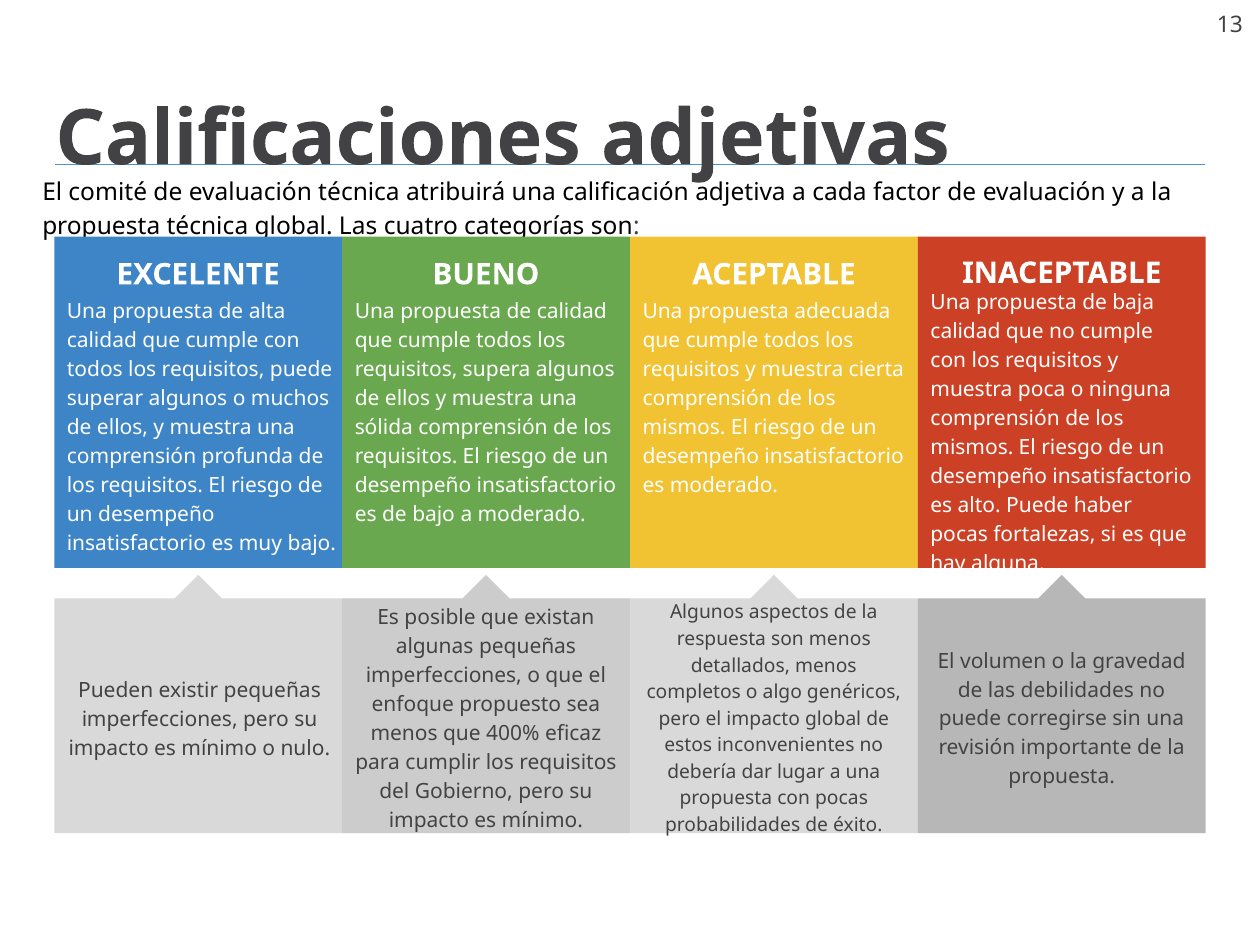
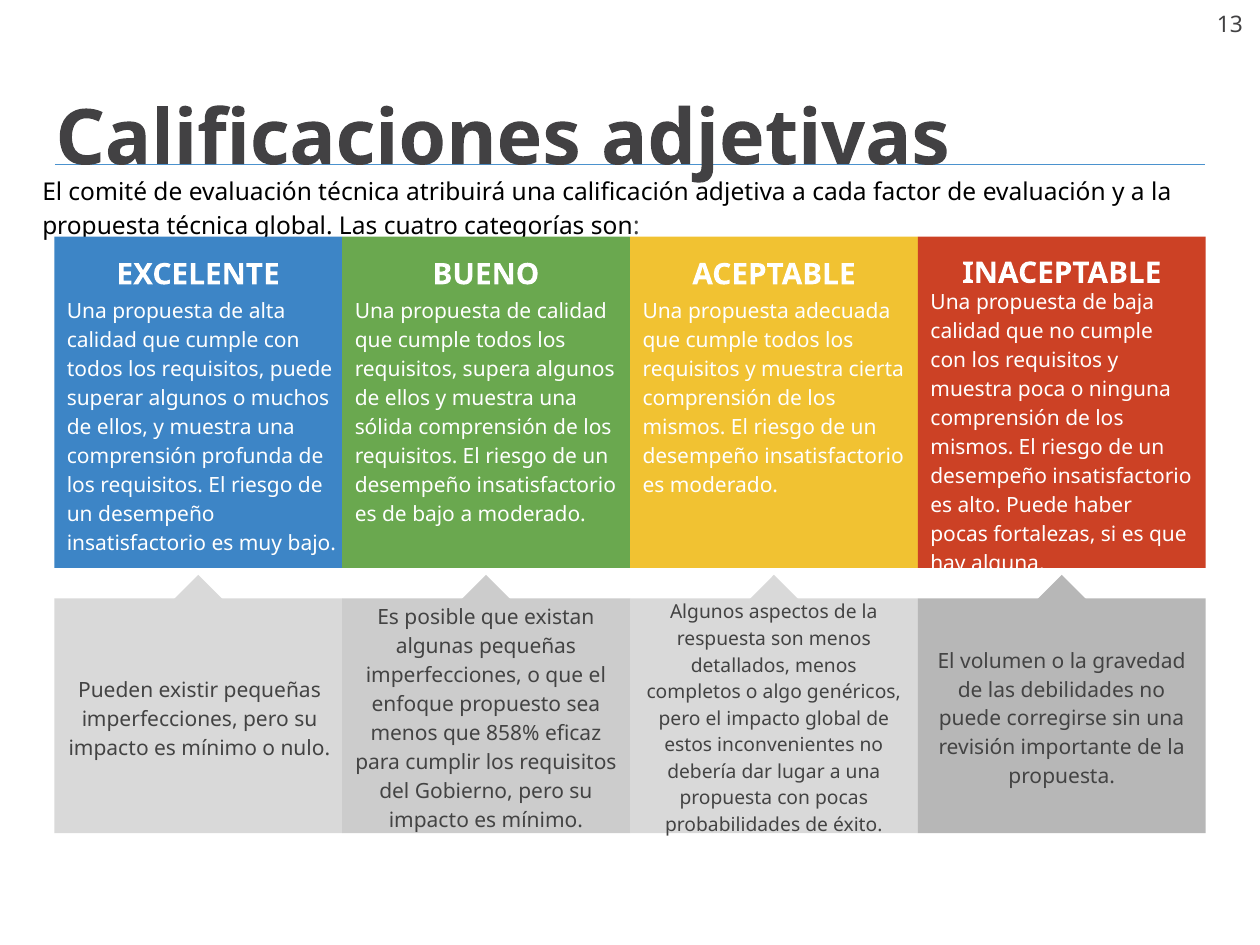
400%: 400% -> 858% (513, 734)
